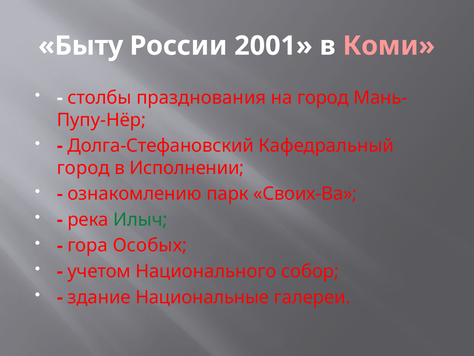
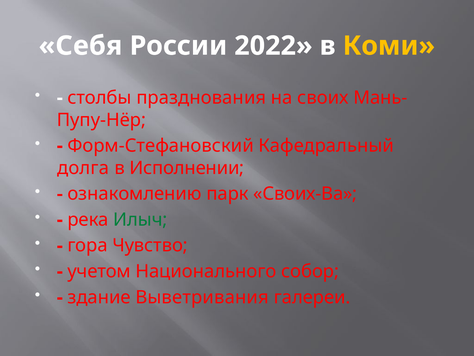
Быту: Быту -> Себя (80, 46)
2001: 2001 -> 2022 (273, 46)
Коми colour: pink -> yellow (389, 46)
на город: город -> своих (323, 98)
Долга-Стефановский: Долга-Стефановский -> Форм-Стефановский (161, 146)
город: город -> долга (83, 168)
Особых: Особых -> Чувство (150, 245)
Национальные: Национальные -> Выветривания (202, 297)
